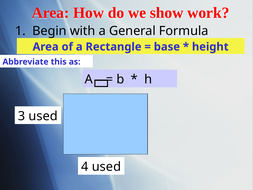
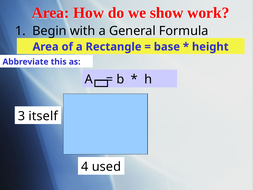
3 used: used -> itself (43, 116)
